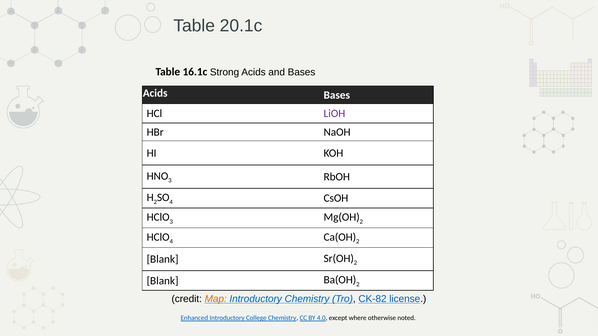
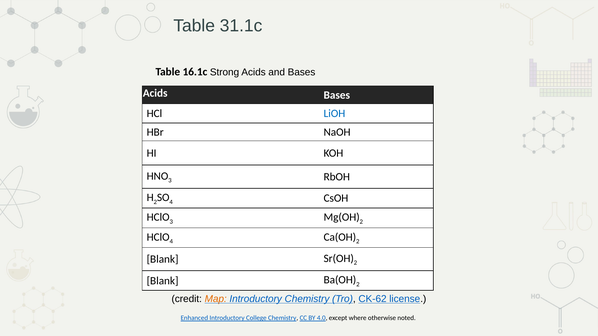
20.1c: 20.1c -> 31.1c (241, 26)
LiOH colour: purple -> blue (334, 114)
CK-82: CK-82 -> CK-62 (373, 299)
